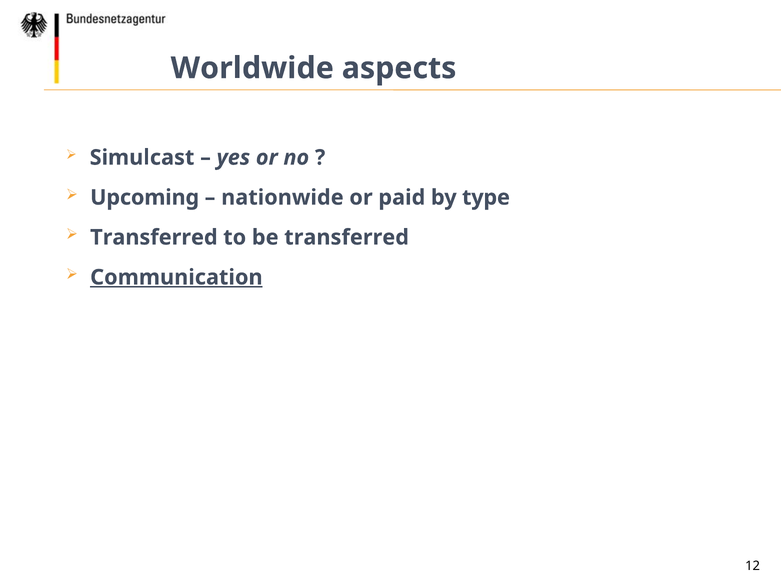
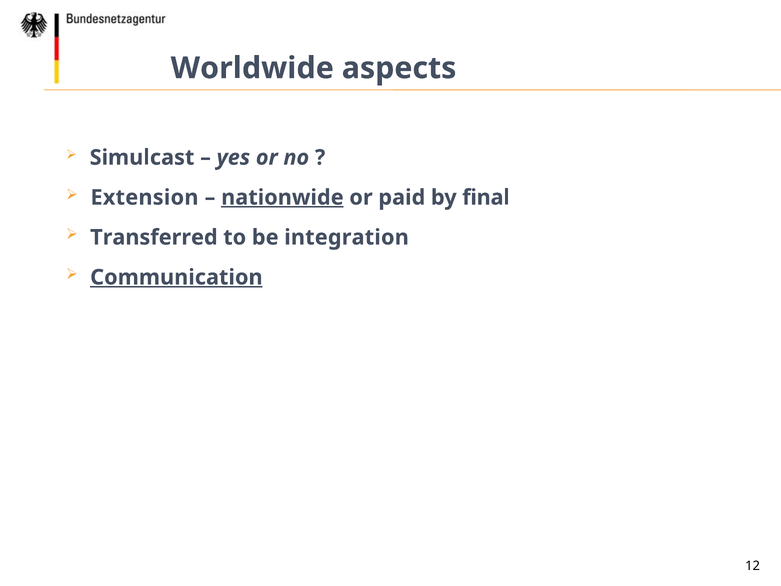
Upcoming: Upcoming -> Extension (144, 197)
nationwide underline: none -> present (282, 197)
type: type -> final (486, 197)
be transferred: transferred -> integration (347, 237)
